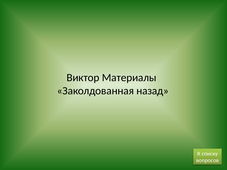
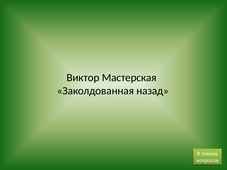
Материалы: Материалы -> Мастерская (129, 78)
